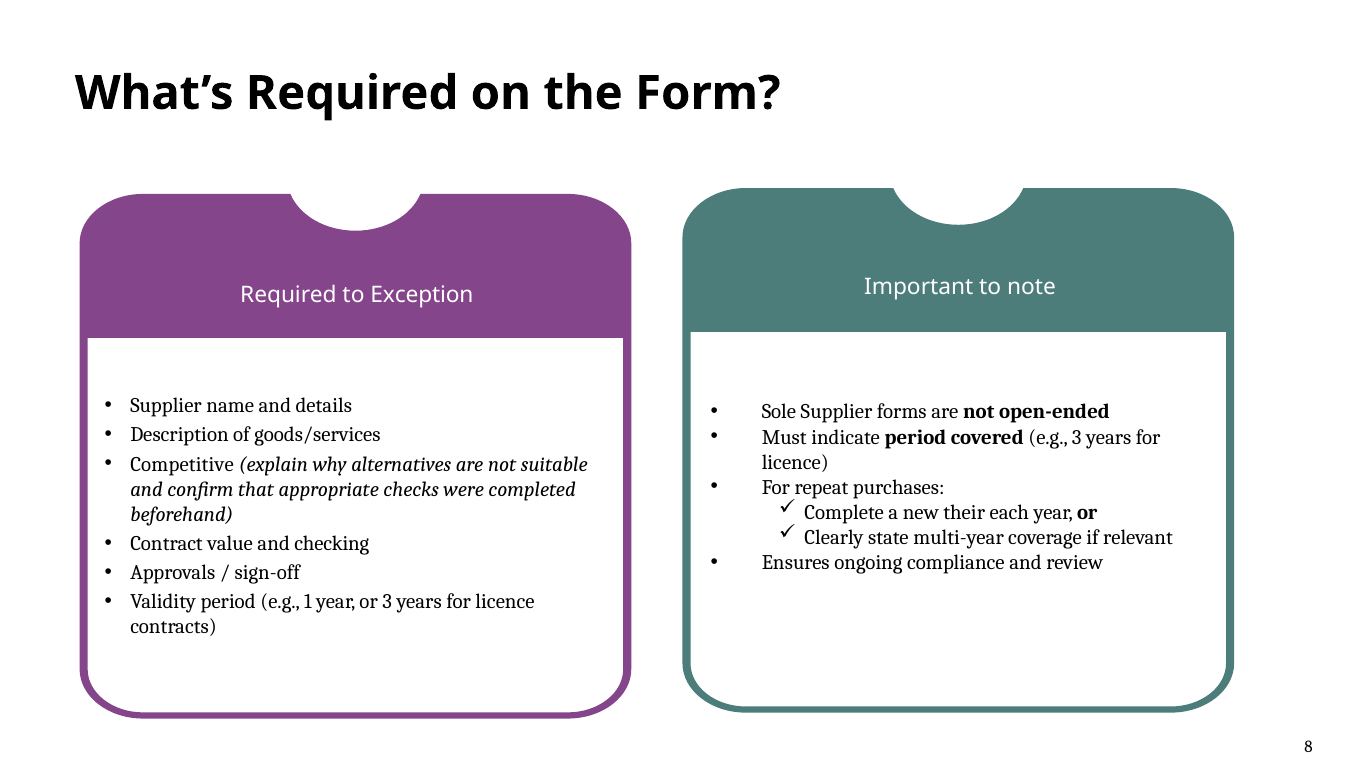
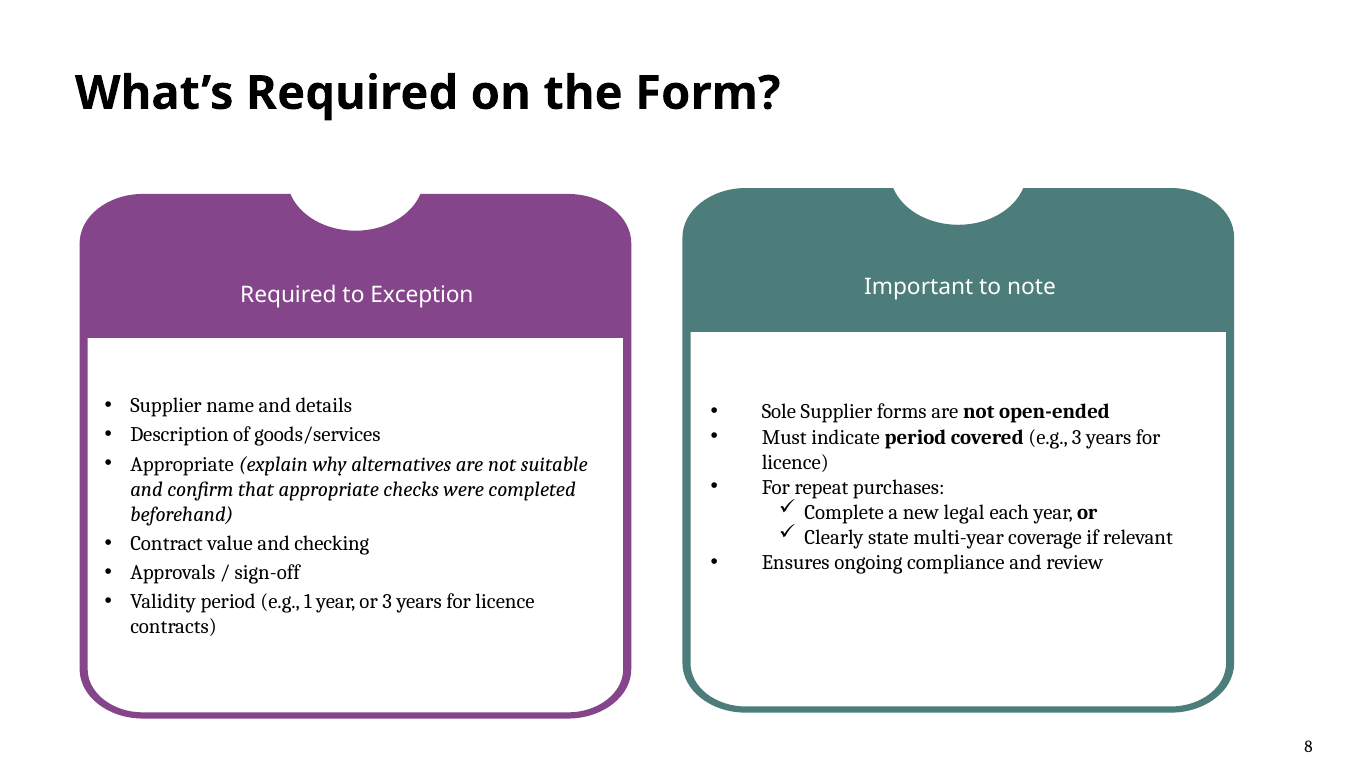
Competitive: Competitive -> Appropriate (182, 464)
their: their -> legal (964, 512)
